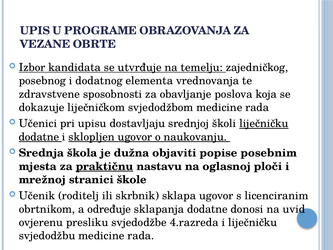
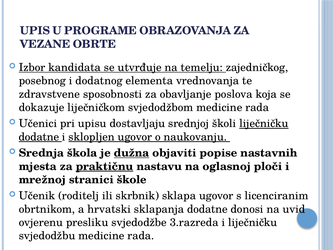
dužna underline: none -> present (132, 153)
posebnim: posebnim -> nastavnih (269, 153)
određuje: određuje -> hrvatski (109, 209)
4.razreda: 4.razreda -> 3.razreda (194, 222)
